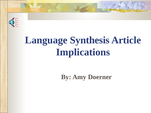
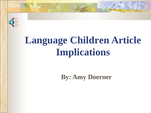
Synthesis: Synthesis -> Children (90, 40)
